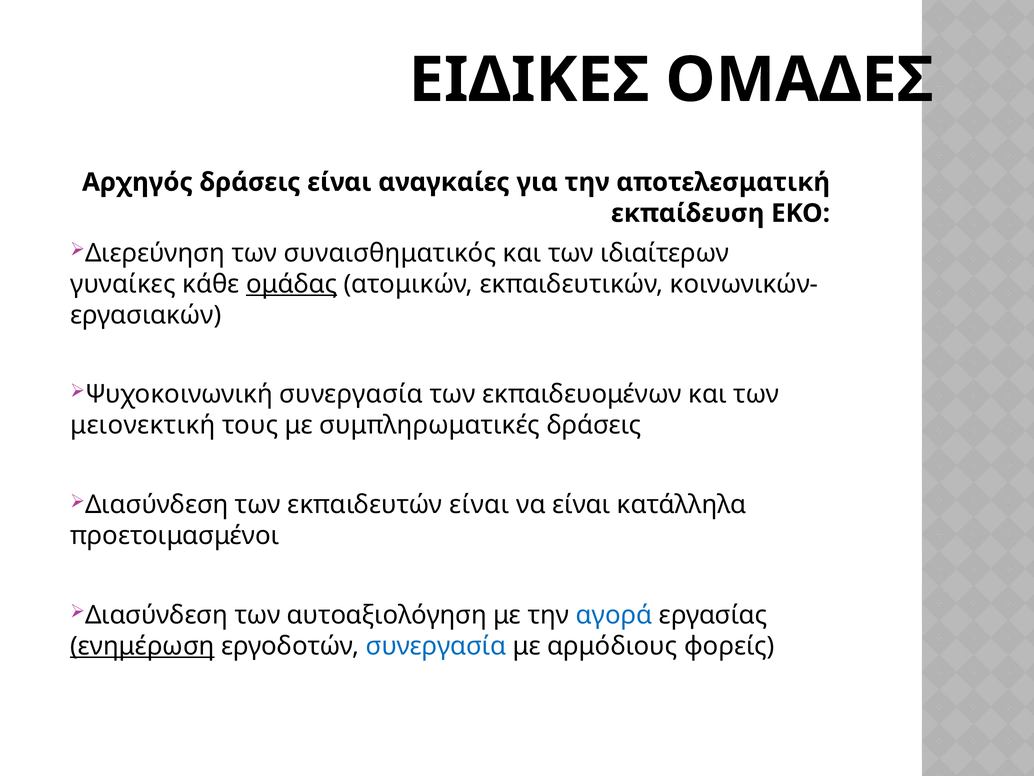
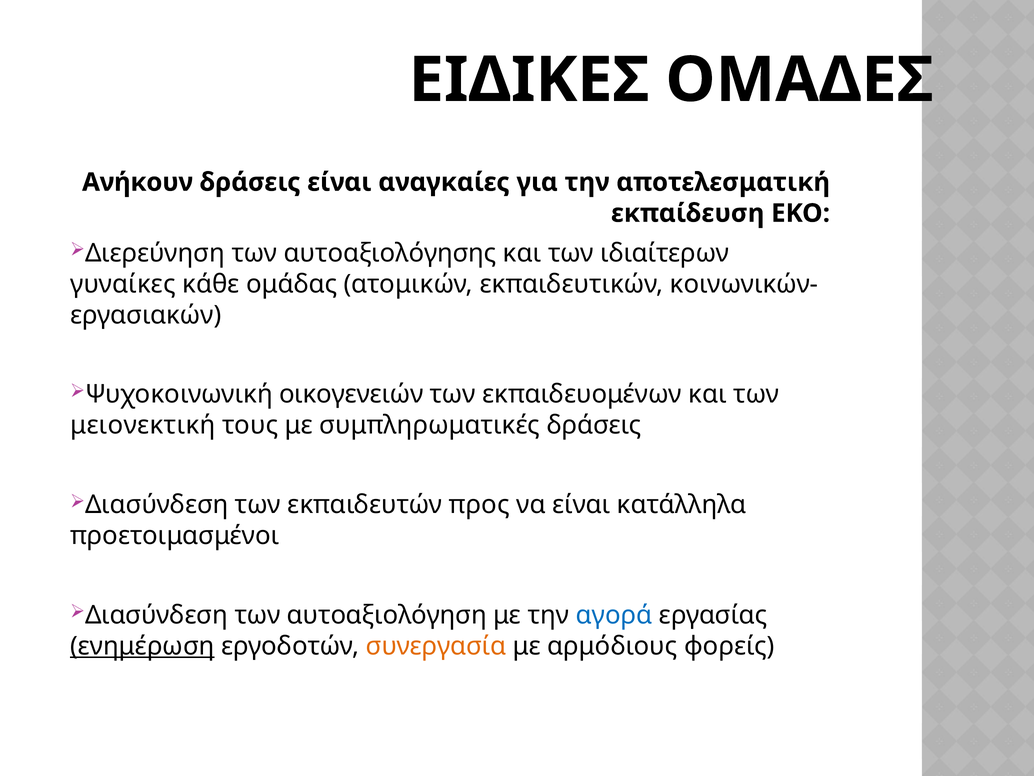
Αρχηγός: Αρχηγός -> Ανήκουν (138, 182)
συναισθηματικός: συναισθηματικός -> αυτοαξιολόγησης (390, 253)
ομάδας underline: present -> none (292, 284)
Ψυχοκοινωνική συνεργασία: συνεργασία -> οικογενειών (351, 394)
εκπαιδευτών είναι: είναι -> προς (479, 504)
συνεργασία colour: blue -> orange (436, 646)
